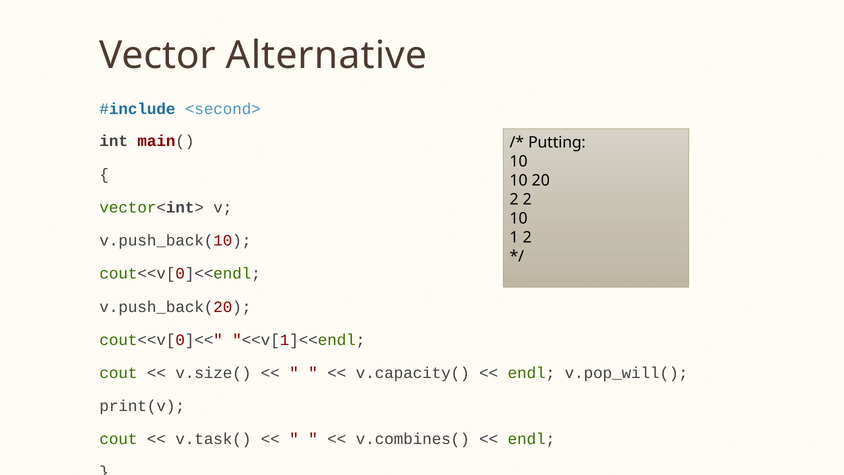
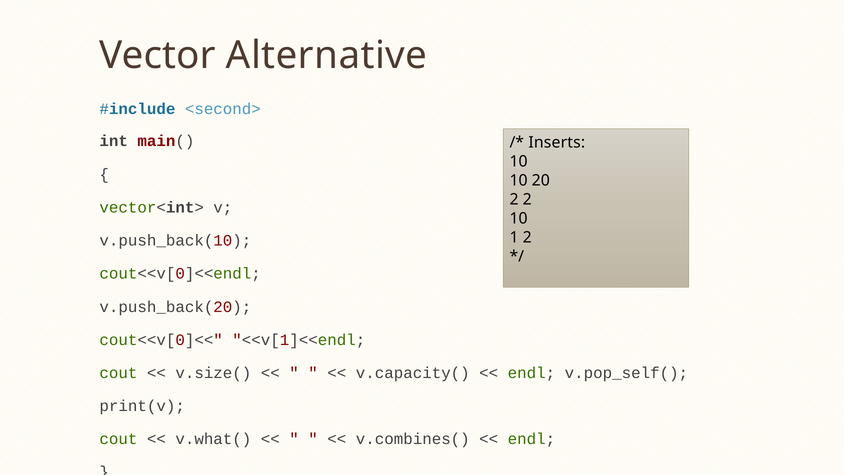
Putting: Putting -> Inserts (557, 142)
v.pop_will(: v.pop_will( -> v.pop_self( (626, 373)
v.task(: v.task( -> v.what( (213, 439)
